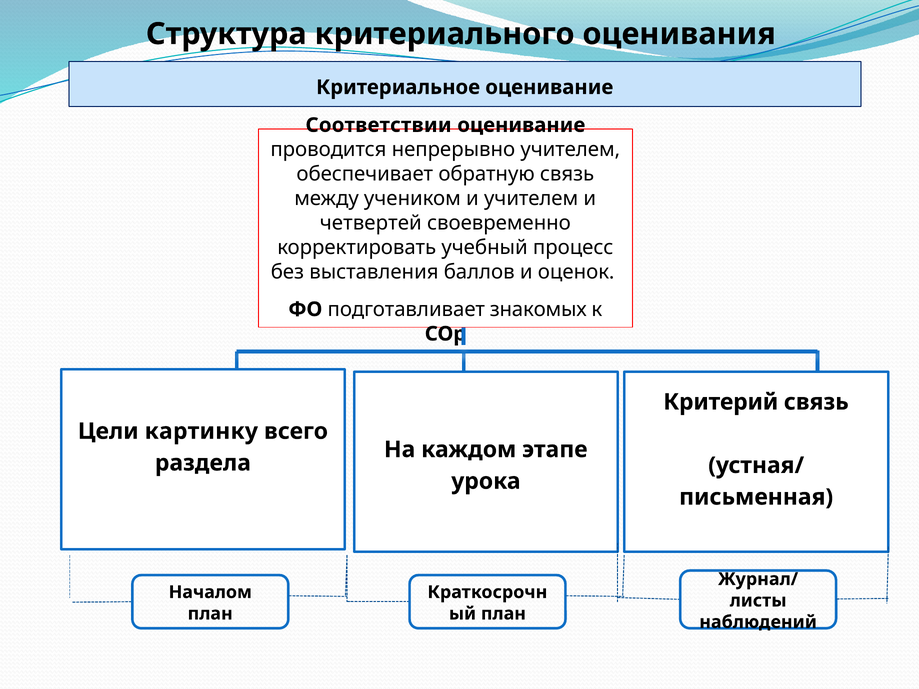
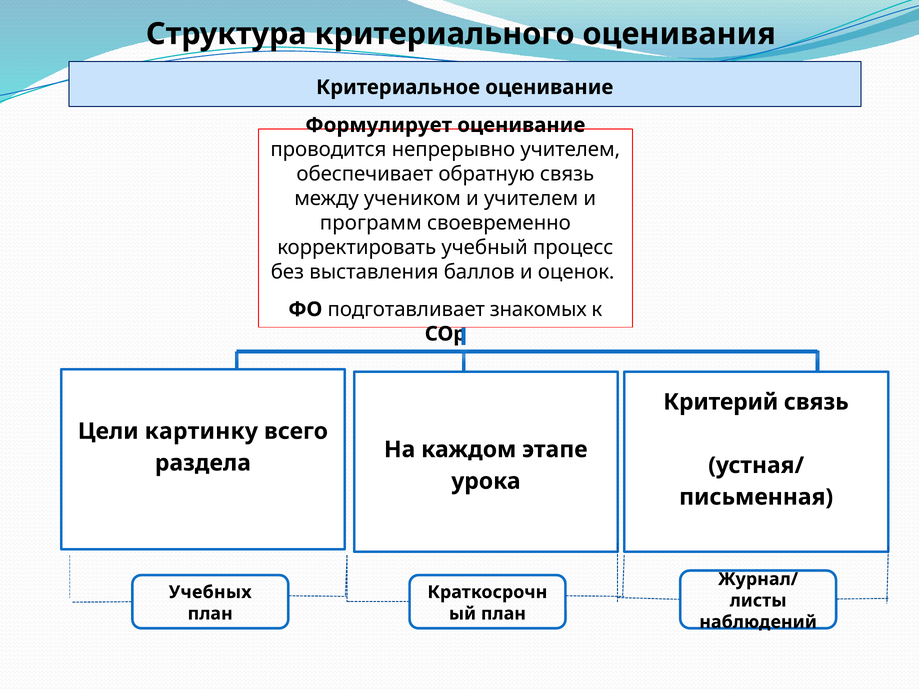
Соответствии: Соответствии -> Формулирует (379, 125)
четвертей: четвертей -> программ (371, 223)
Началом: Началом -> Учебных (210, 592)
